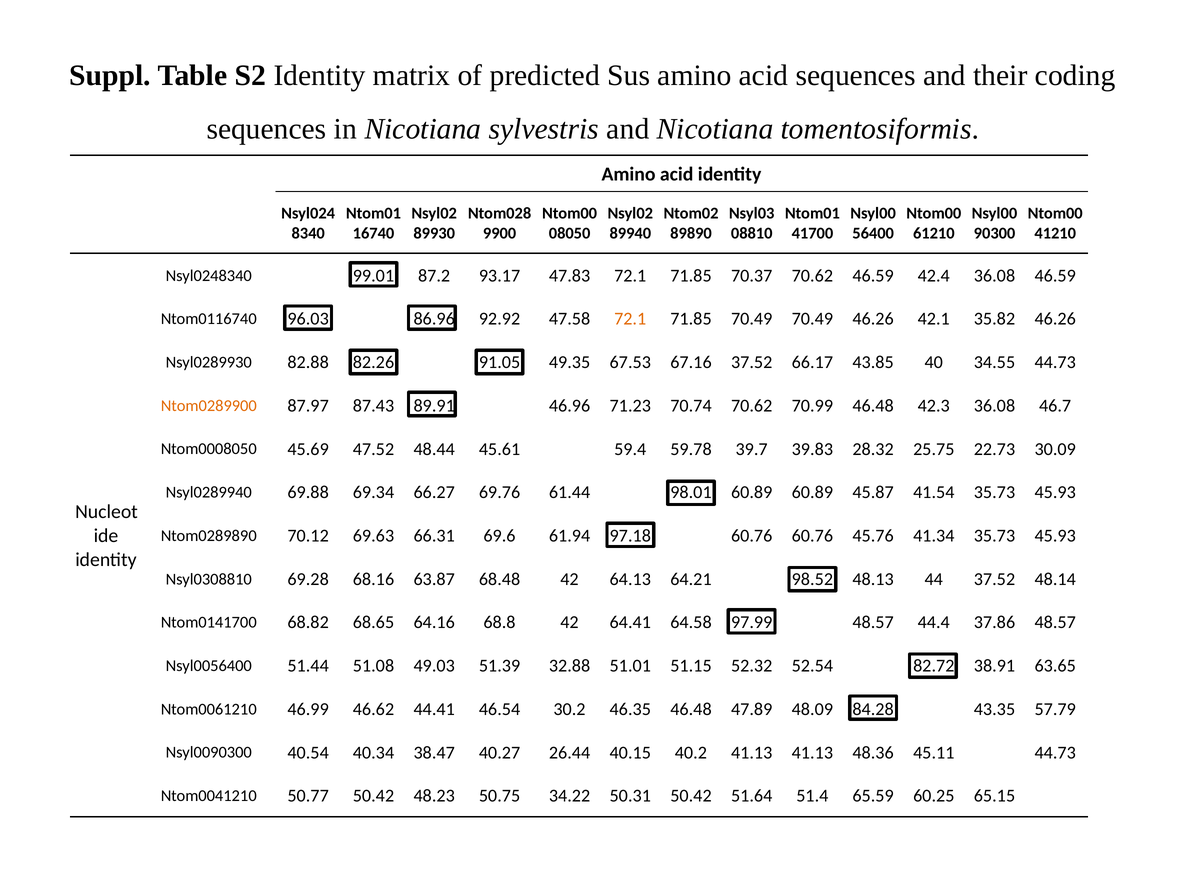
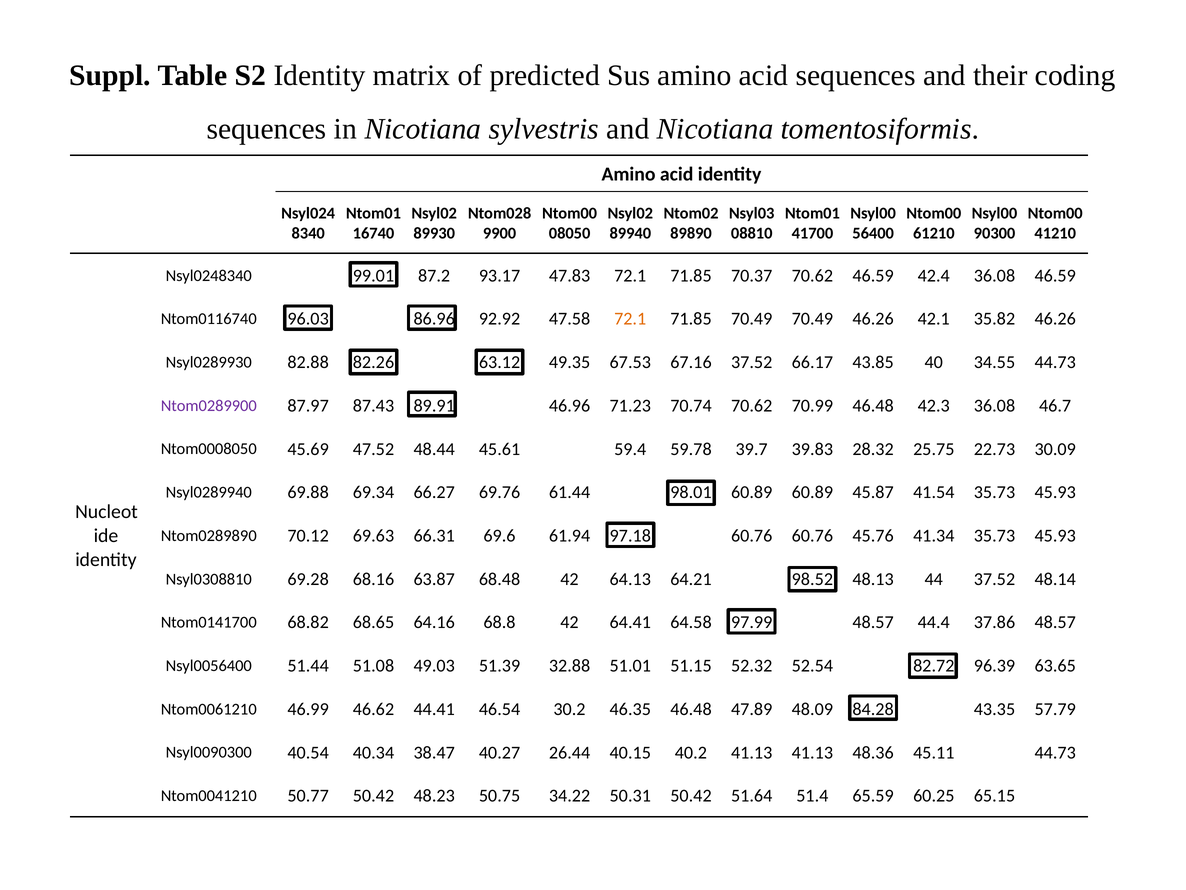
91.05: 91.05 -> 63.12 (500, 362)
Ntom0289900 colour: orange -> purple (209, 405)
38.91: 38.91 -> 96.39 (994, 665)
